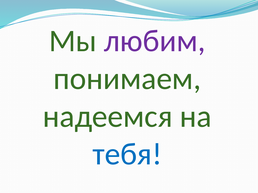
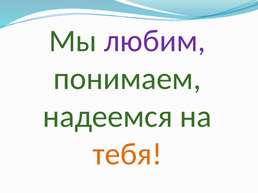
тебя colour: blue -> orange (127, 155)
